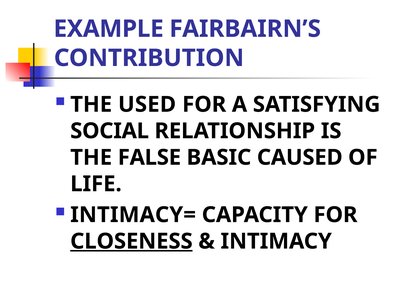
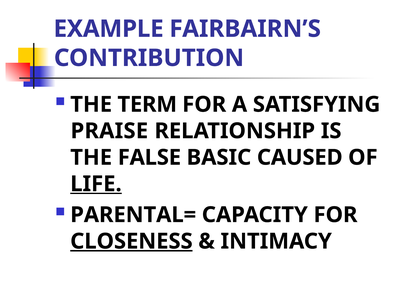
USED: USED -> TERM (147, 104)
SOCIAL: SOCIAL -> PRAISE (109, 131)
LIFE underline: none -> present (96, 184)
INTIMACY=: INTIMACY= -> PARENTAL= (133, 215)
